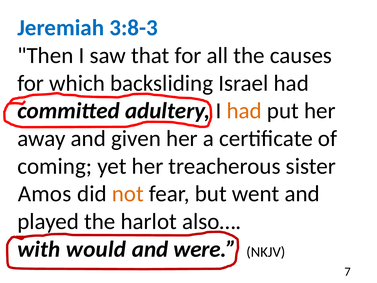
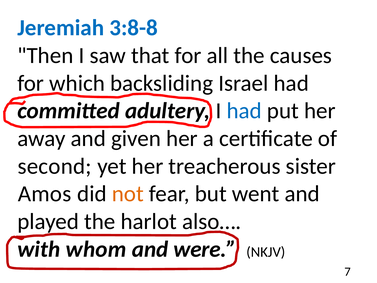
3:8-3: 3:8-3 -> 3:8-8 (134, 28)
had colour: orange -> blue (244, 111)
coming: coming -> second (55, 166)
would: would -> whom (96, 249)
